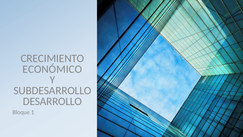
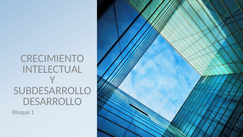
ECONÓMICO: ECONÓMICO -> INTELECTUAL (52, 69)
